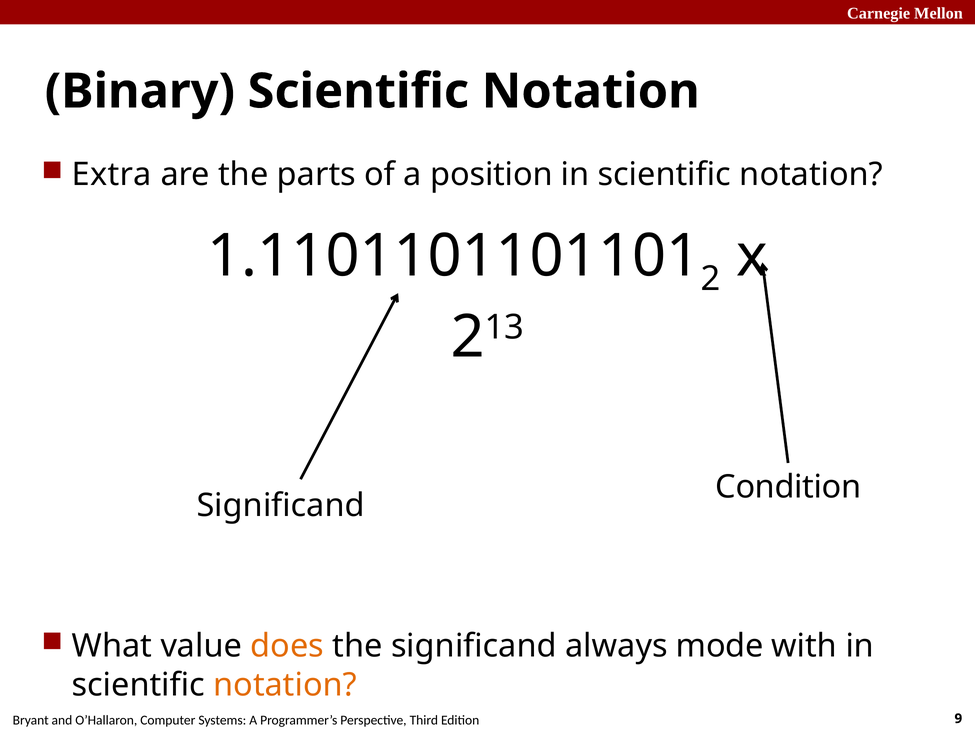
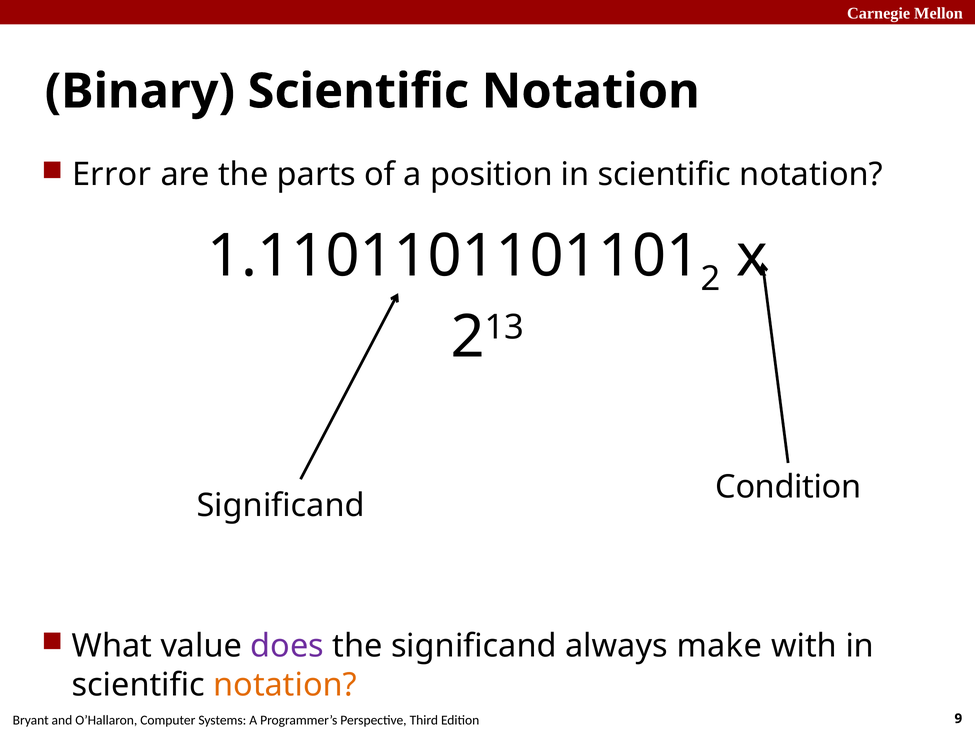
Extra: Extra -> Error (112, 175)
does colour: orange -> purple (287, 646)
mode: mode -> make (719, 646)
